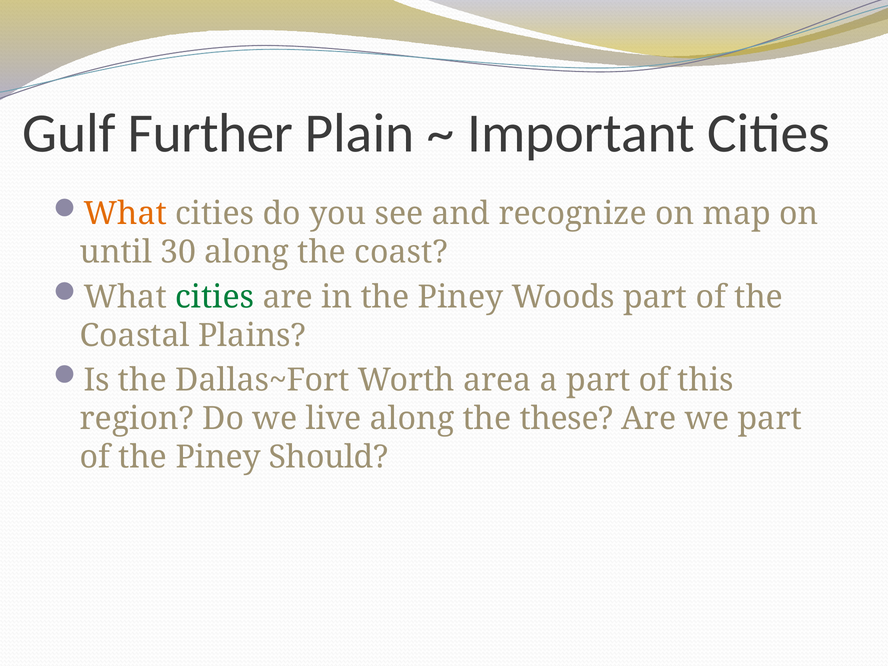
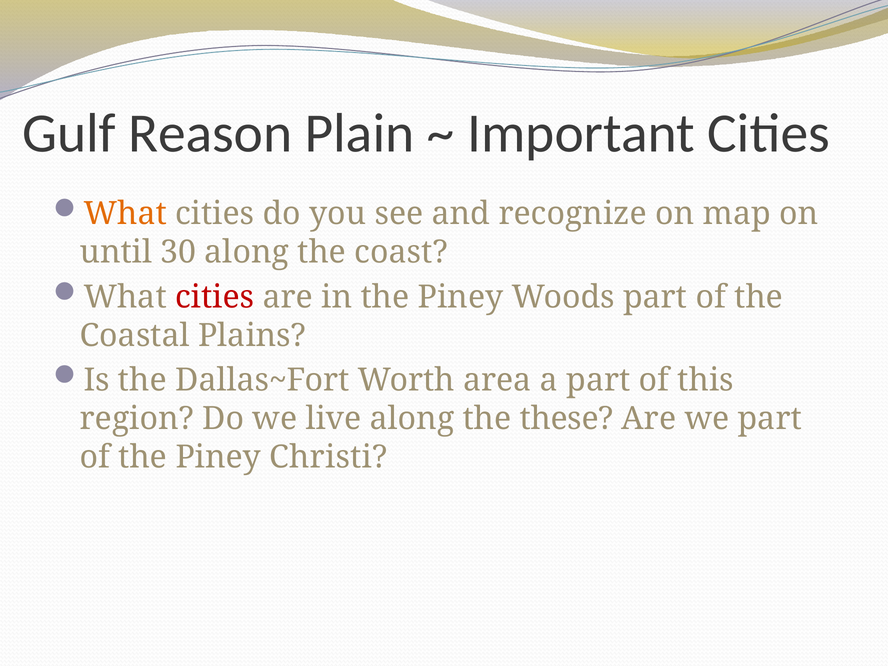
Further: Further -> Reason (210, 133)
cities colour: green -> red (215, 297)
Should: Should -> Christi (328, 457)
